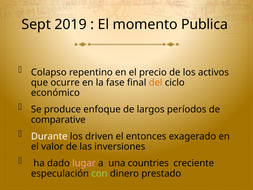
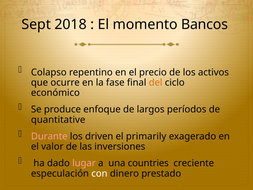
2019: 2019 -> 2018 (71, 24)
Publica: Publica -> Bancos (205, 24)
comparative: comparative -> quantitative (58, 120)
Durante colour: white -> pink (49, 136)
entonces: entonces -> primarily (146, 136)
con colour: light green -> white (99, 173)
